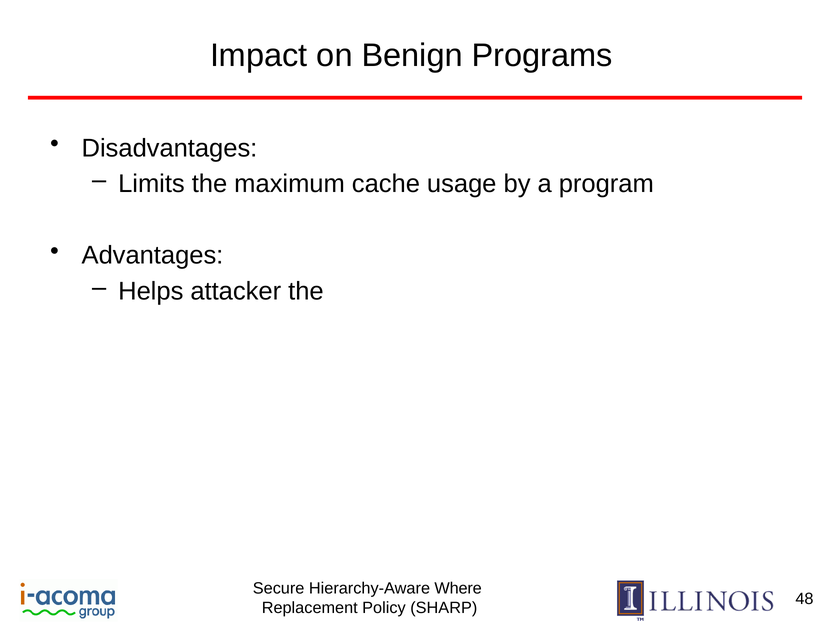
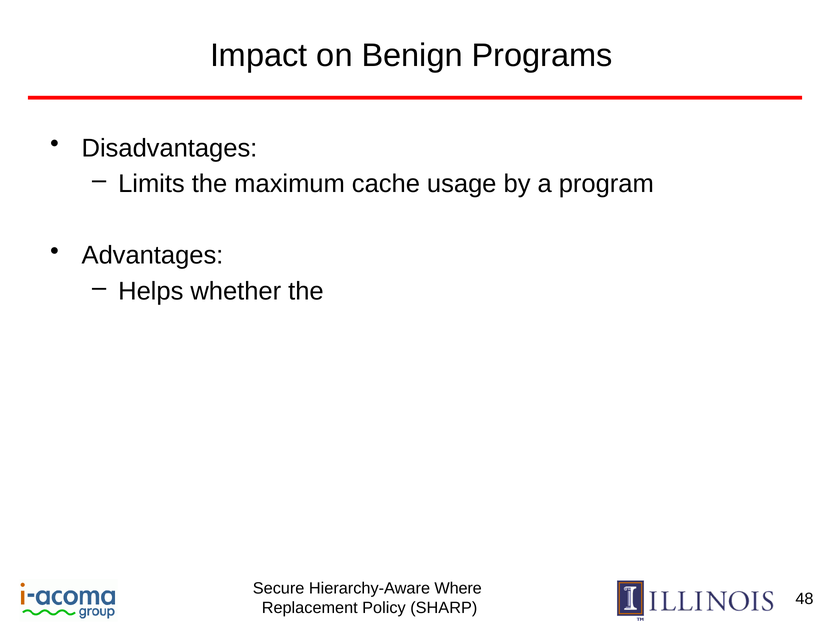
attacker: attacker -> whether (236, 291)
